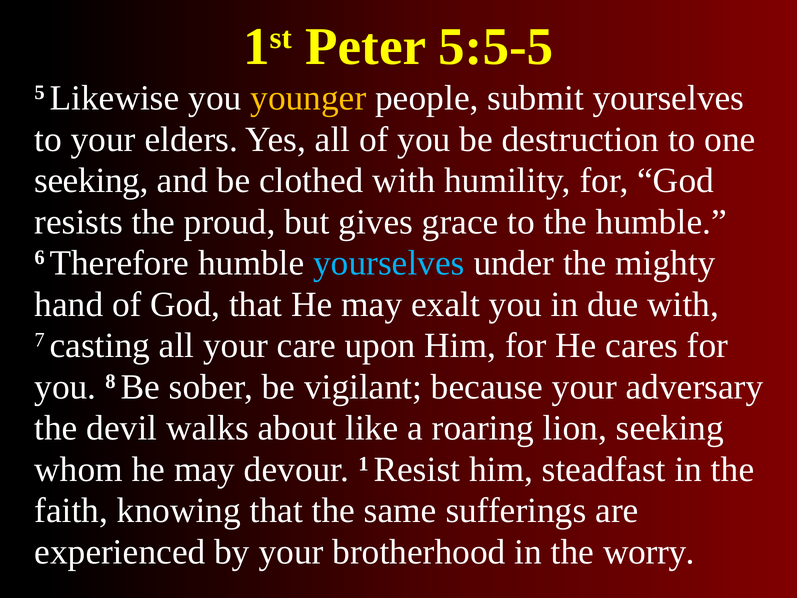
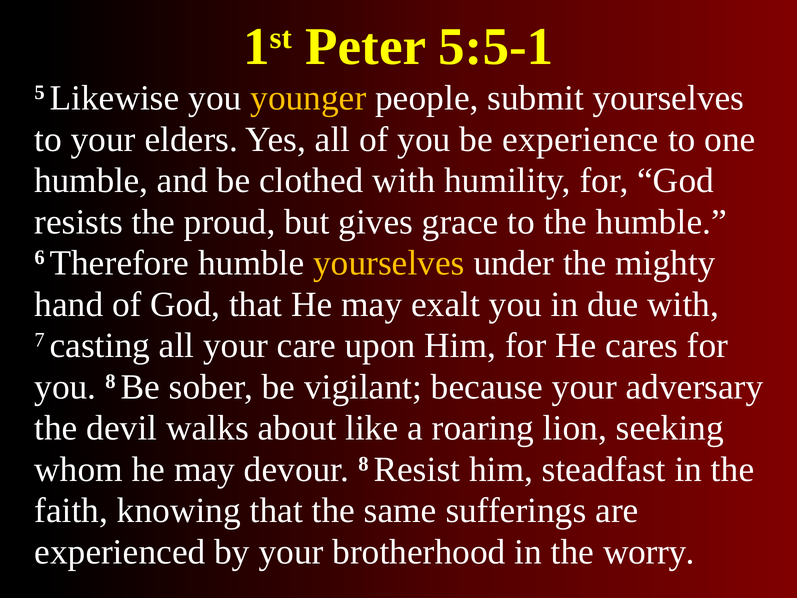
5:5-5: 5:5-5 -> 5:5-1 (496, 47)
destruction: destruction -> experience (580, 139)
seeking: seeking -> humble (91, 181)
yourselves colour: light blue -> yellow (389, 263)
devour 1: 1 -> 8 (364, 464)
